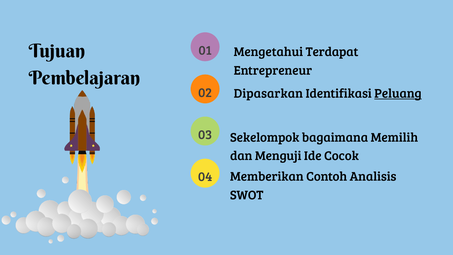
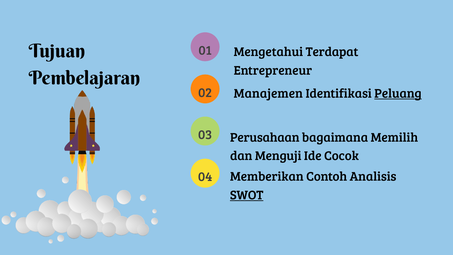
Dipasarkan: Dipasarkan -> Manajemen (268, 93)
Sekelompok: Sekelompok -> Perusahaan (265, 137)
SWOT underline: none -> present (247, 195)
